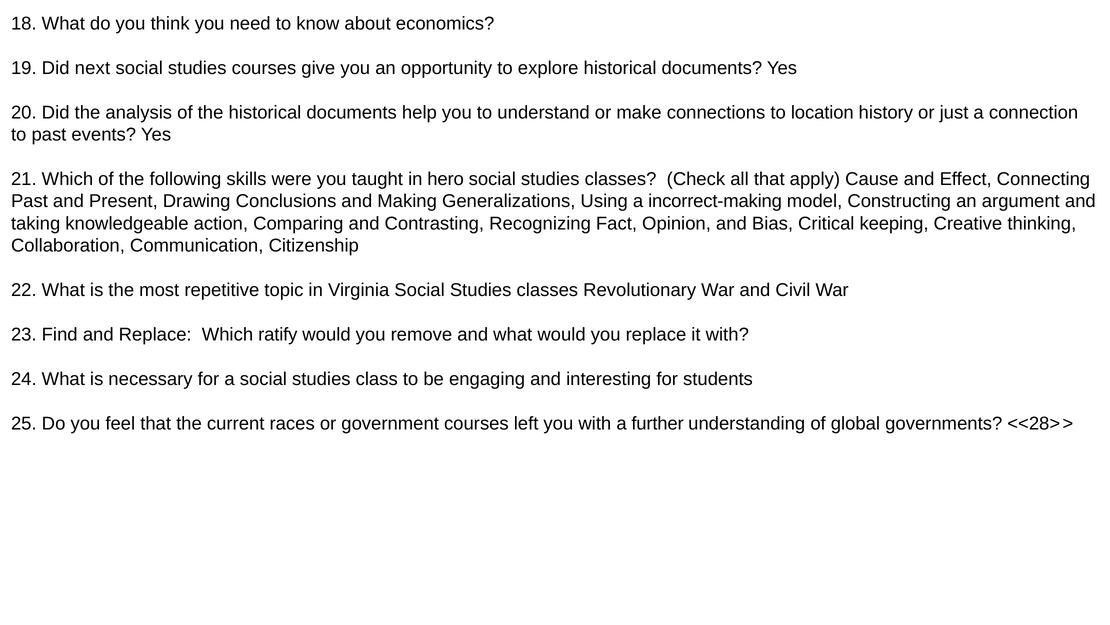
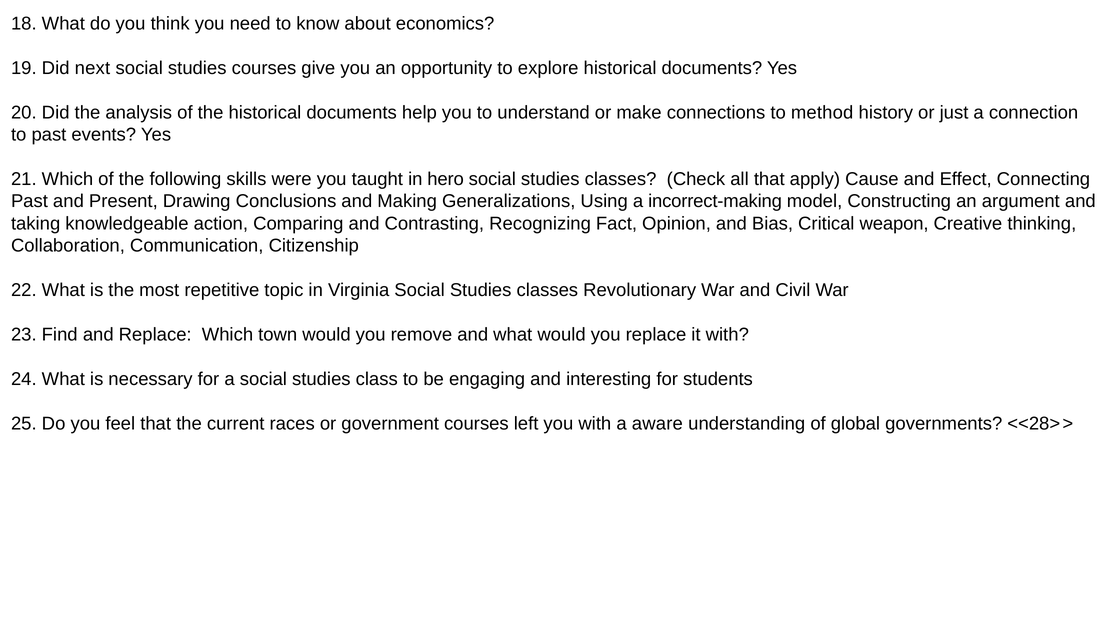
location: location -> method (822, 112)
keeping: keeping -> weapon (894, 223)
ratify: ratify -> town (278, 334)
further: further -> aware (657, 423)
